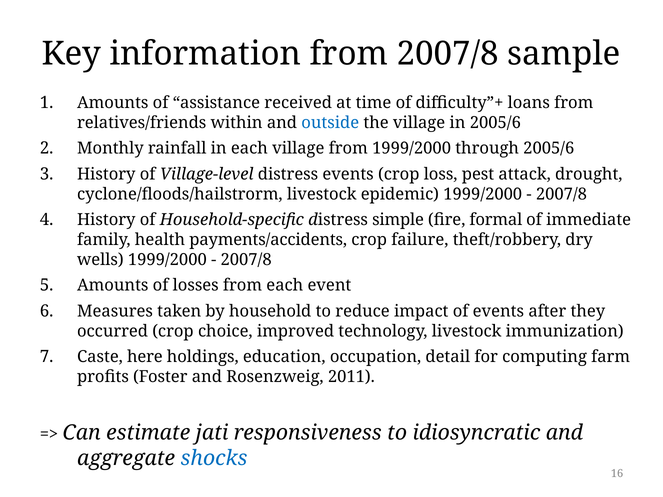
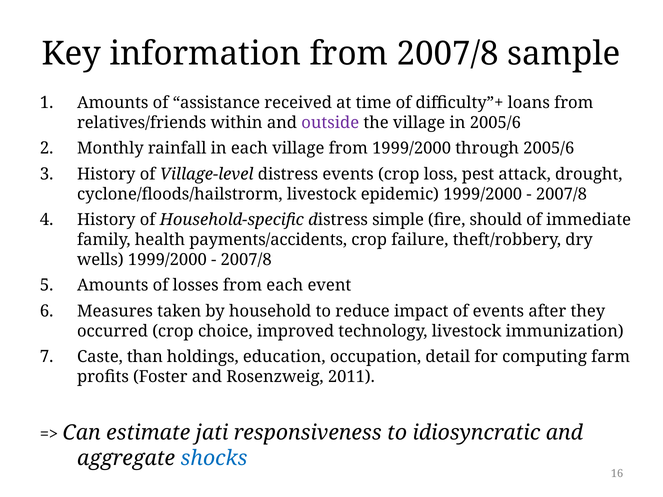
outside colour: blue -> purple (330, 123)
formal: formal -> should (496, 220)
here: here -> than (145, 357)
